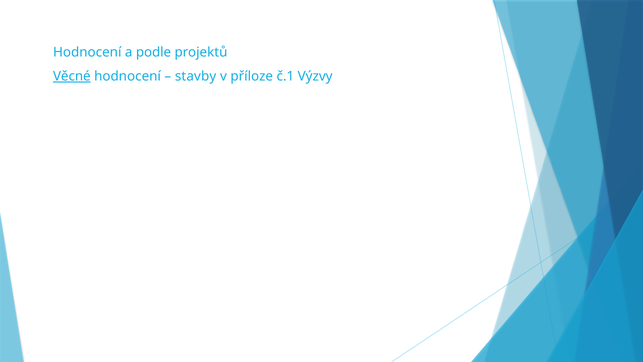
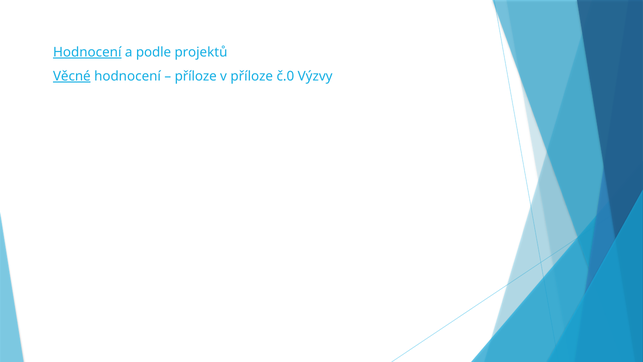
Hodnocení underline: none -> present (87, 52)
stavby: stavby -> příloze (196, 76)
č.1: č.1 -> č.0 (285, 76)
